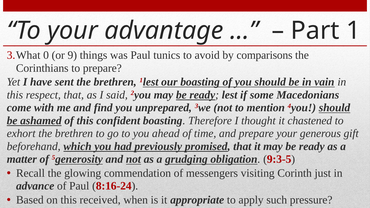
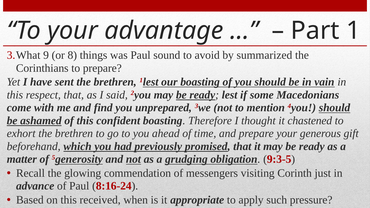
0: 0 -> 9 (46, 55)
9: 9 -> 8 (72, 55)
tunics: tunics -> sound (167, 55)
comparisons: comparisons -> summarized (264, 55)
